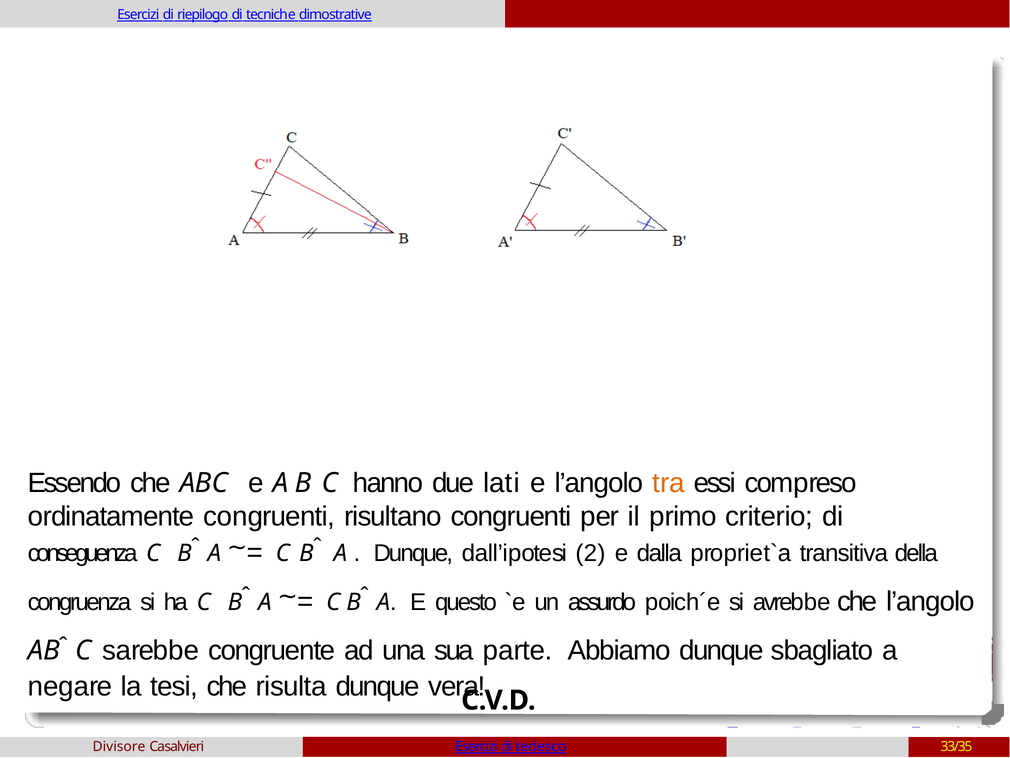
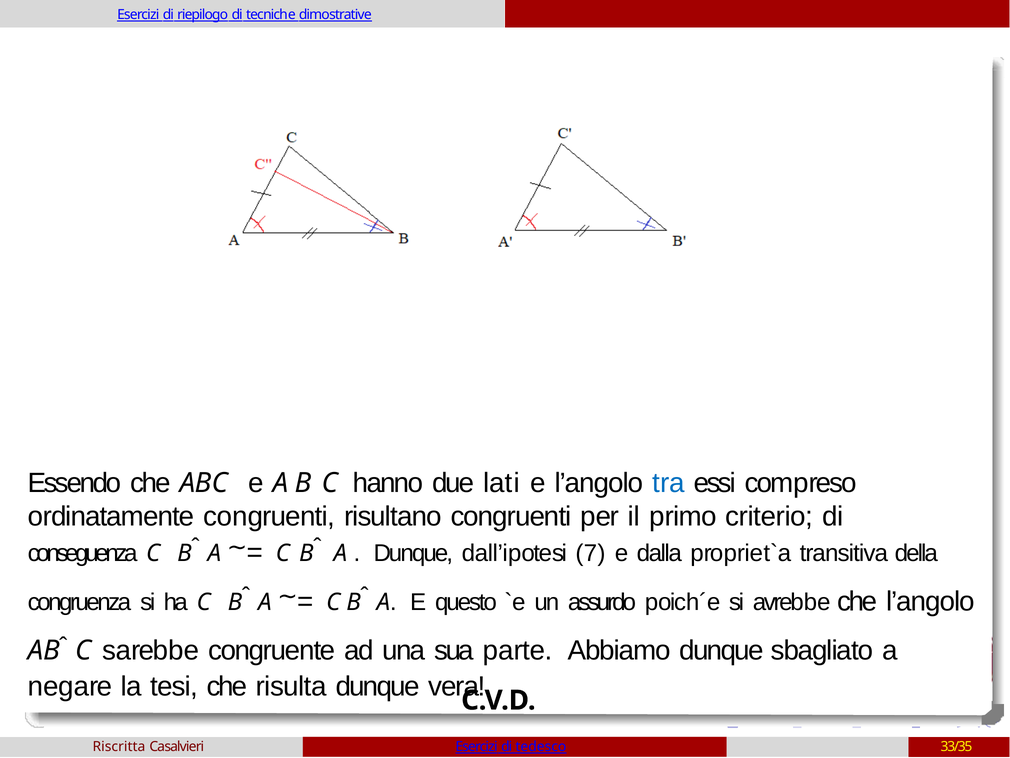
tra colour: orange -> blue (669, 483)
2: 2 -> 7 (590, 553)
Divisore: Divisore -> Riscritta (119, 747)
